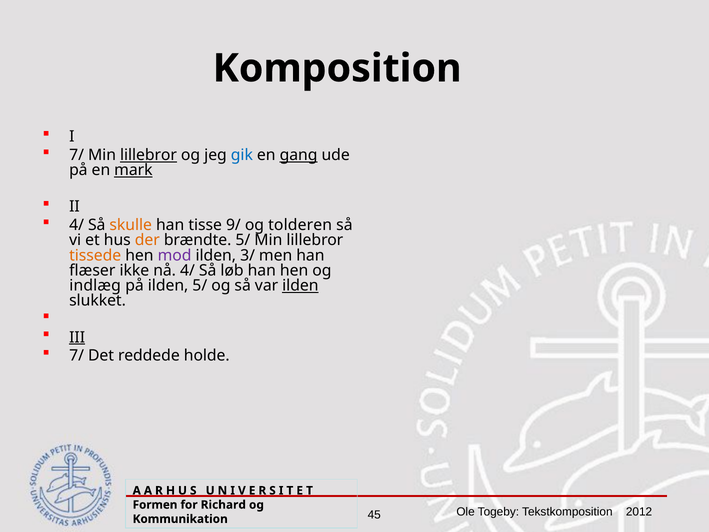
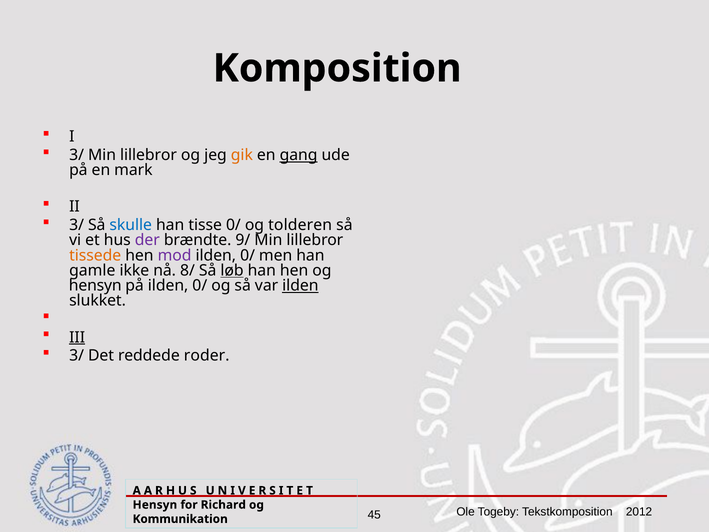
7/: 7/ -> 3/ (77, 155)
lillebror underline: present -> none (148, 155)
gik colour: blue -> orange (242, 155)
mark underline: present -> none (133, 170)
4/: 4/ -> 3/ (77, 225)
skulle colour: orange -> blue (131, 225)
tisse 9/: 9/ -> 0/ (233, 225)
der colour: orange -> purple (147, 240)
brændte 5/: 5/ -> 9/ (243, 240)
3/: 3/ -> 0/ (248, 255)
flæser: flæser -> gamle (92, 270)
nå 4/: 4/ -> 8/ (187, 270)
løb underline: none -> present (232, 270)
indlæg: indlæg -> hensyn (95, 285)
på ilden 5/: 5/ -> 0/ (200, 285)
7/: 7/ -> 3/ (77, 355)
holde: holde -> roder (207, 355)
Formen: Formen -> Hensyn (155, 505)
